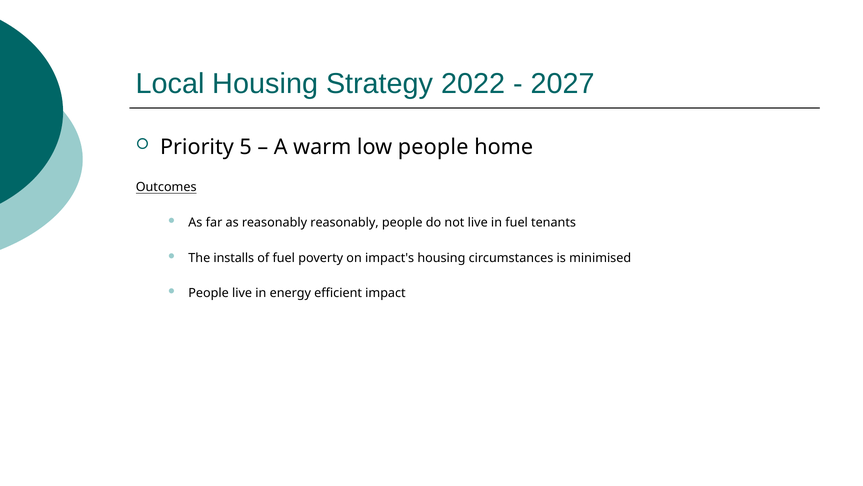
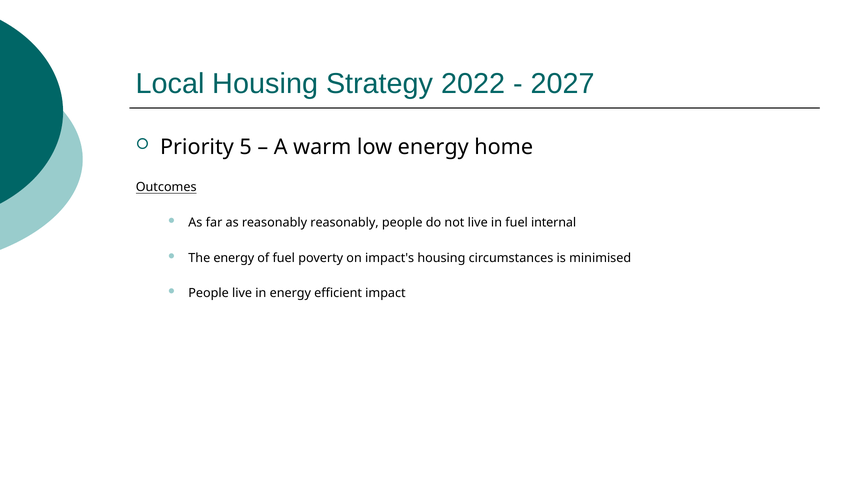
low people: people -> energy (433, 147)
tenants: tenants -> internal (554, 222)
The installs: installs -> energy (234, 258)
